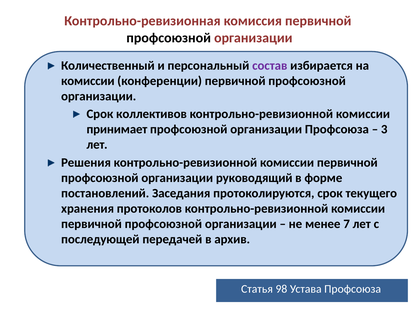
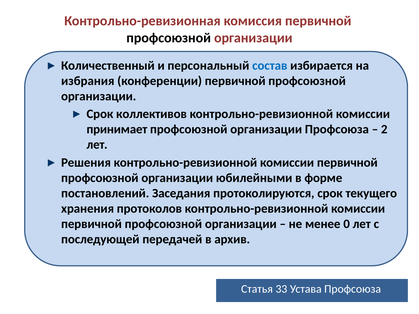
состав colour: purple -> blue (270, 66)
комиссии: комиссии -> избрания (88, 81)
3: 3 -> 2 (384, 129)
руководящий: руководящий -> юбилейными (254, 178)
7: 7 -> 0 (347, 224)
98: 98 -> 33 (281, 289)
